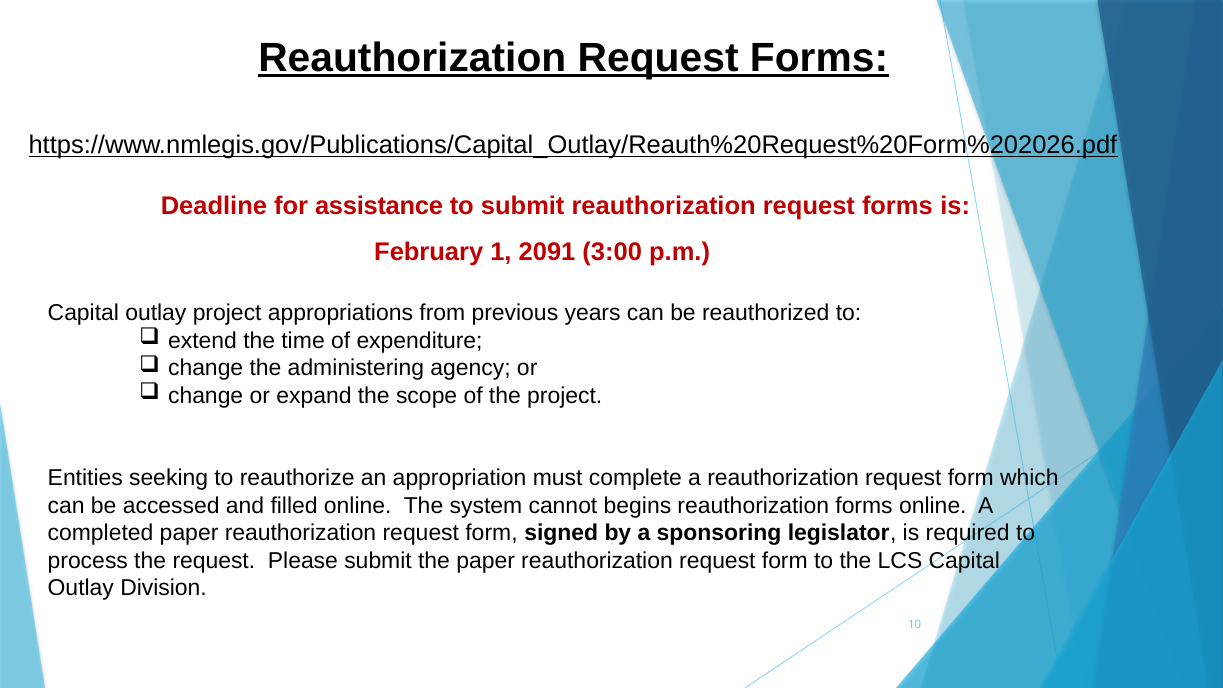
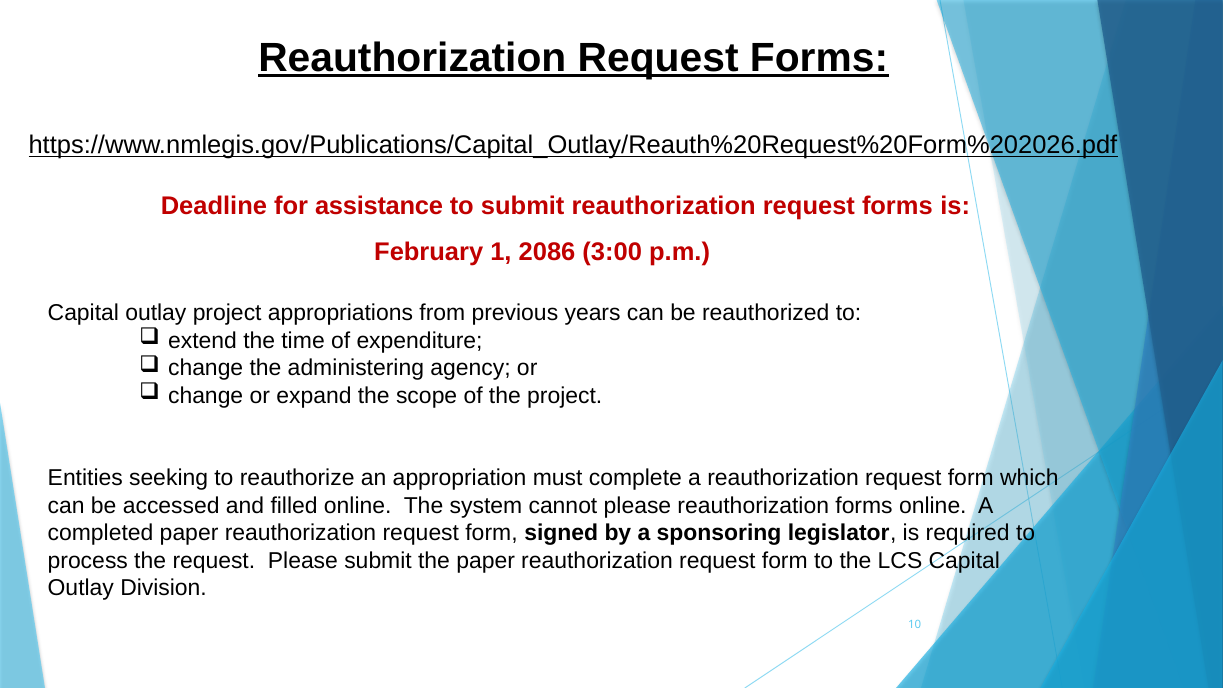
2091: 2091 -> 2086 (547, 252)
cannot begins: begins -> please (637, 506)
